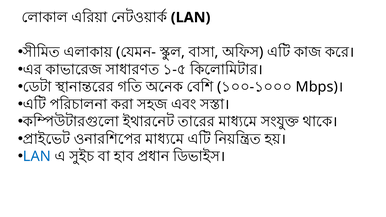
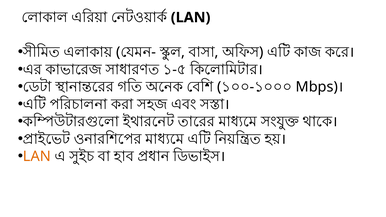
LAN colour: blue -> orange (37, 156)
